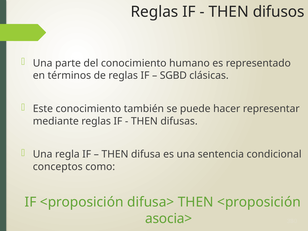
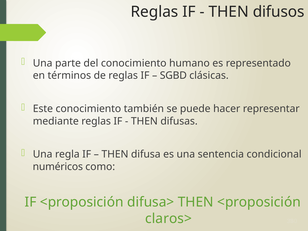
conceptos: conceptos -> numéricos (58, 167)
asocia>: asocia> -> claros> (169, 219)
